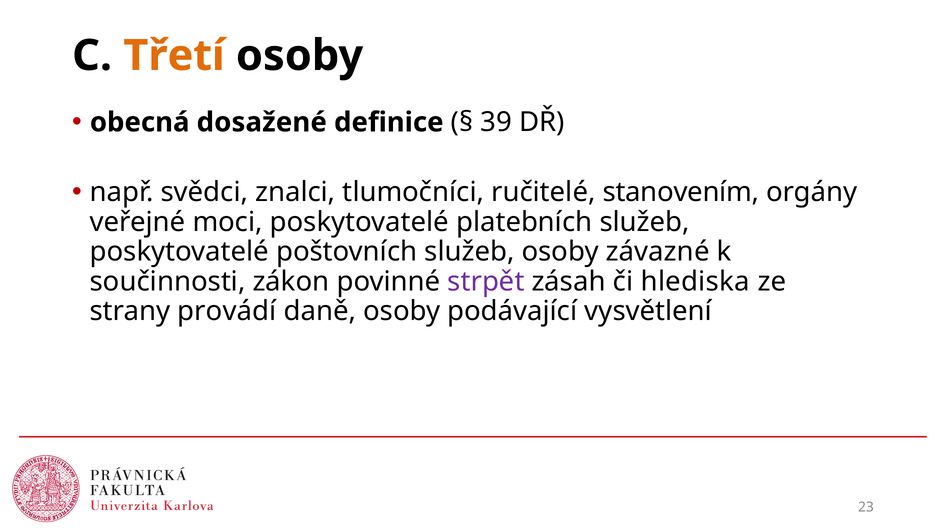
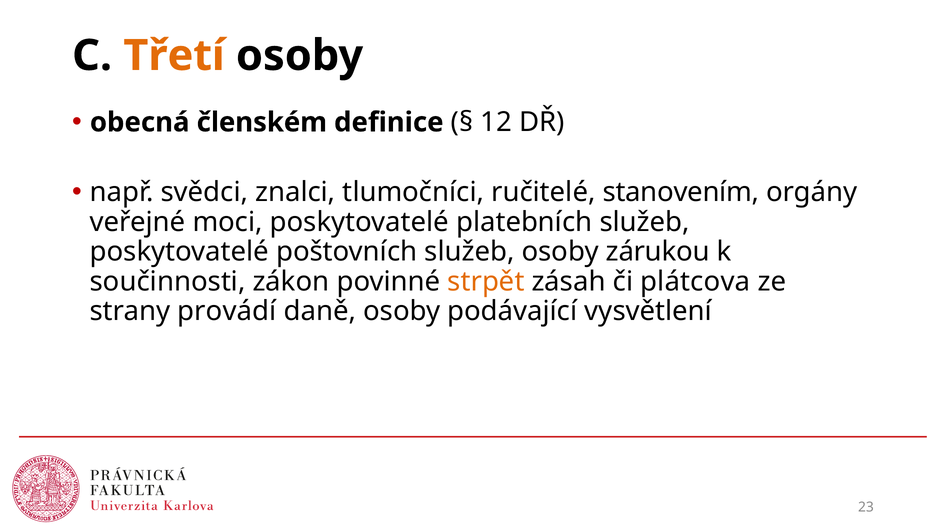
dosažené: dosažené -> členském (262, 122)
39: 39 -> 12 (496, 122)
závazné: závazné -> zárukou (658, 252)
strpět colour: purple -> orange (486, 282)
hlediska: hlediska -> plátcova (695, 282)
